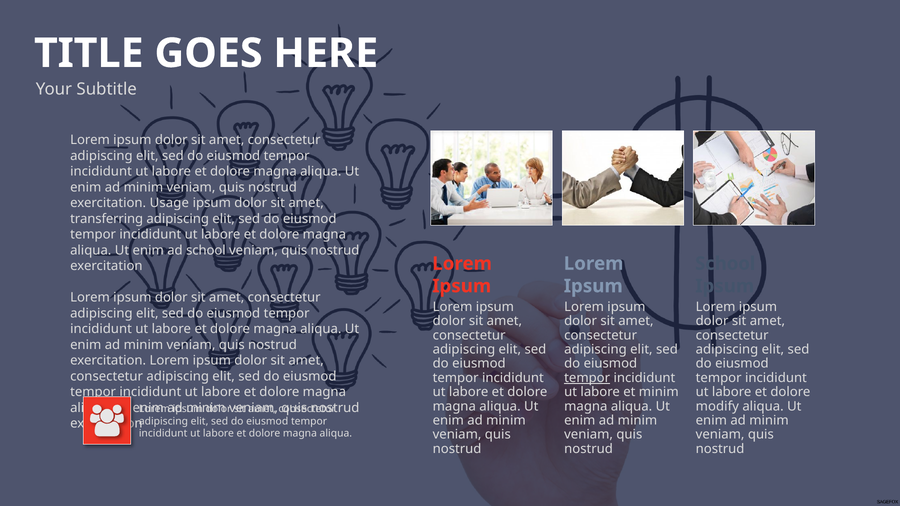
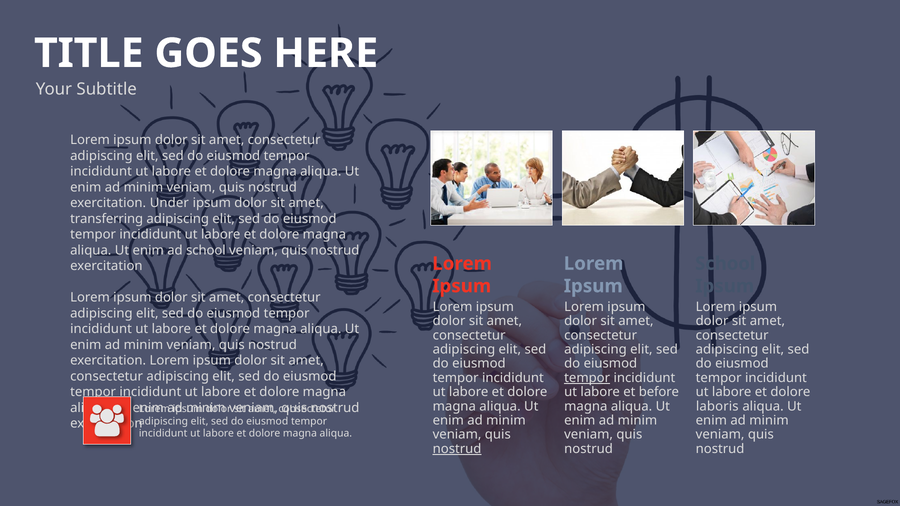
Usage: Usage -> Under (169, 203)
et minim: minim -> before (659, 392)
modify: modify -> laboris (717, 406)
nostrud underline: none -> present (457, 449)
